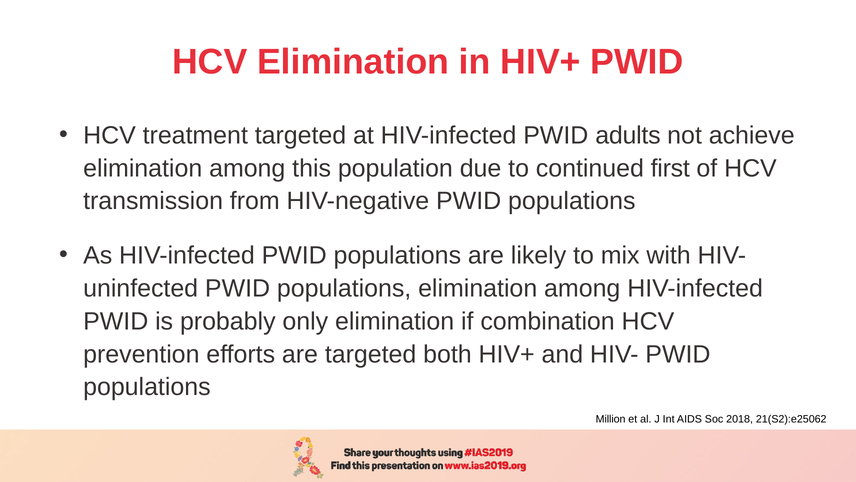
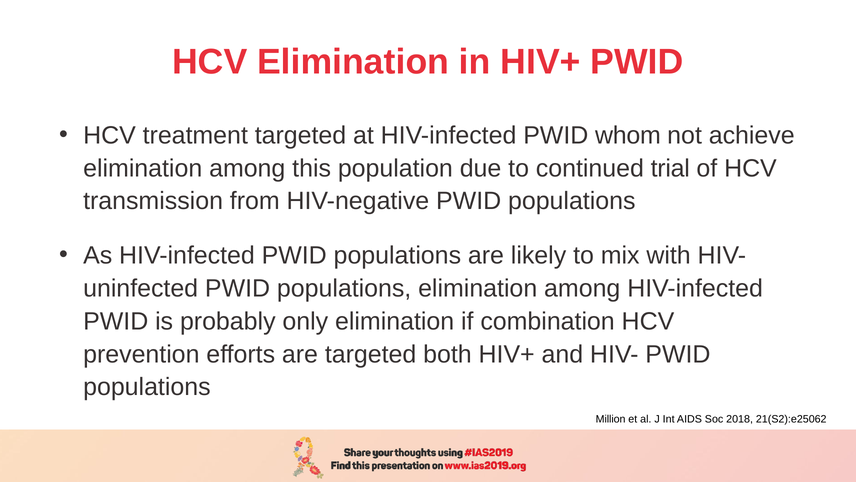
adults: adults -> whom (628, 135)
first: first -> trial (670, 168)
